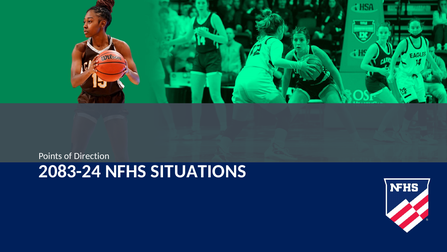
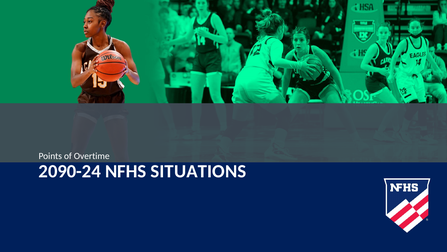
Direction: Direction -> Overtime (92, 156)
2083-24: 2083-24 -> 2090-24 (70, 171)
